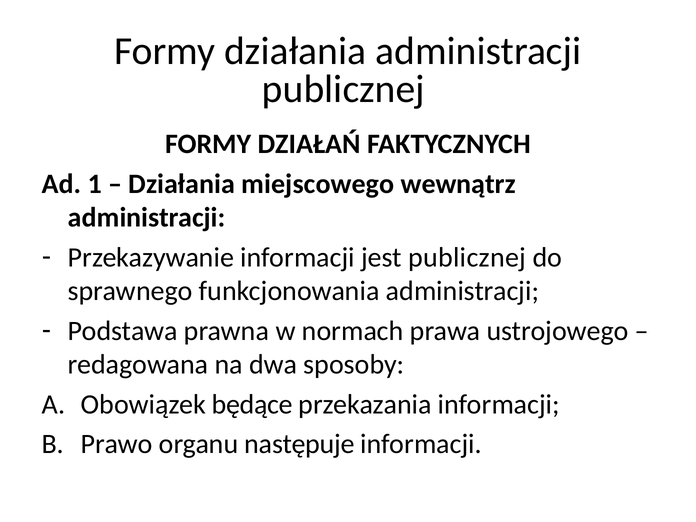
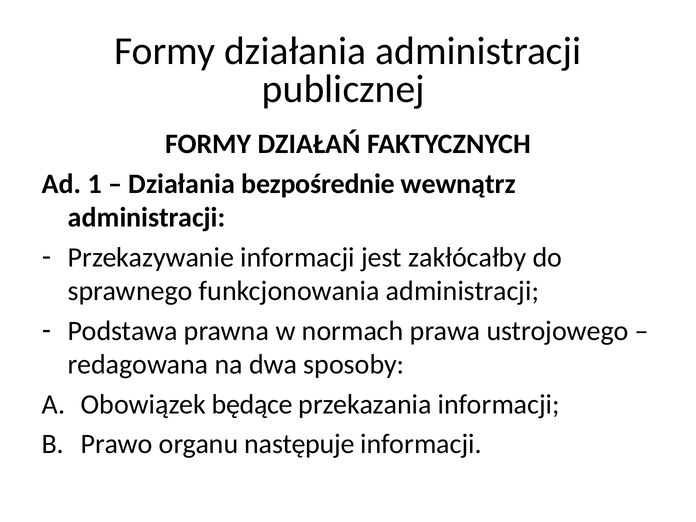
miejscowego: miejscowego -> bezpośrednie (318, 184)
jest publicznej: publicznej -> zakłócałby (467, 257)
